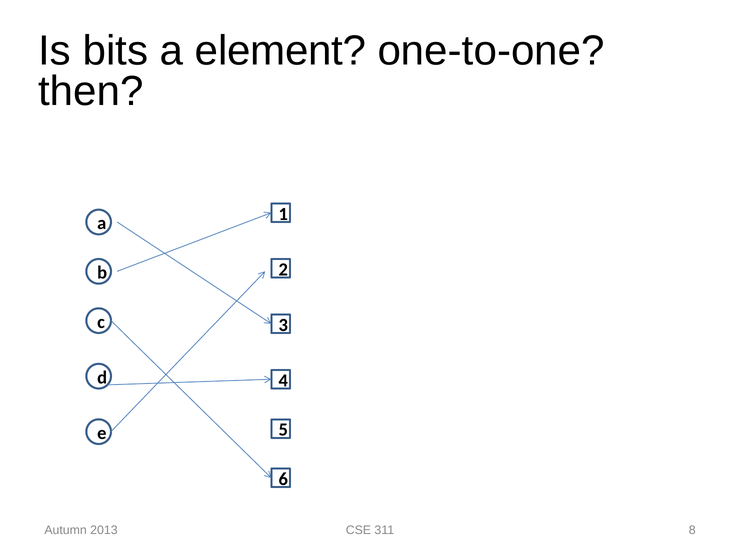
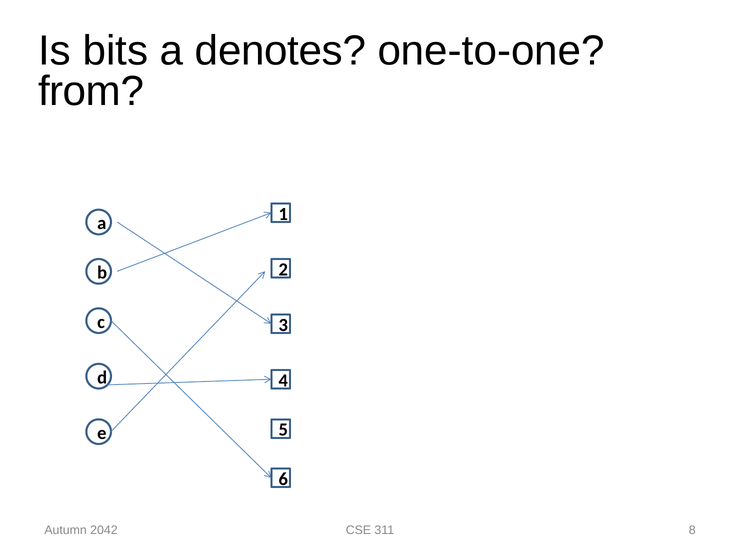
element: element -> denotes (281, 51)
then: then -> from (91, 91)
2013: 2013 -> 2042 (104, 530)
